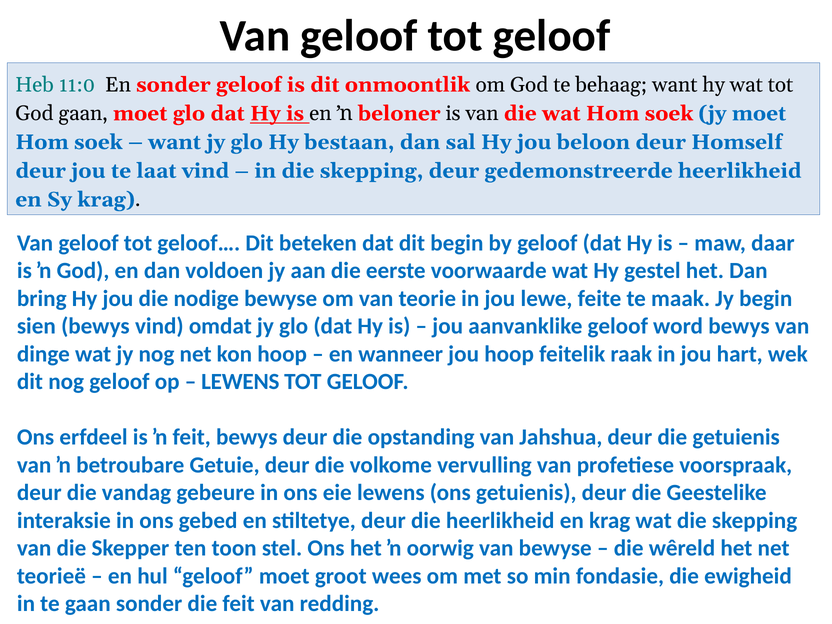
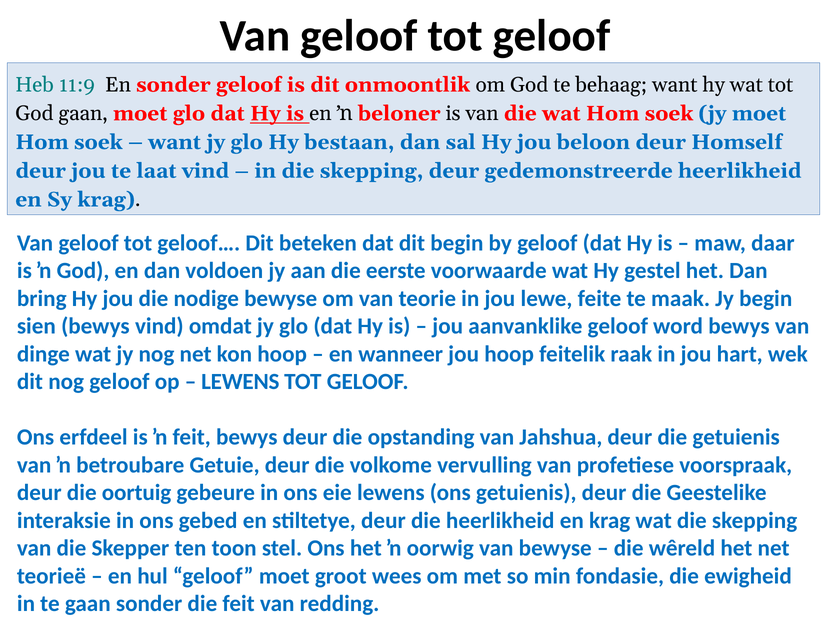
11:0: 11:0 -> 11:9 (77, 85)
vandag: vandag -> oortuig (137, 493)
